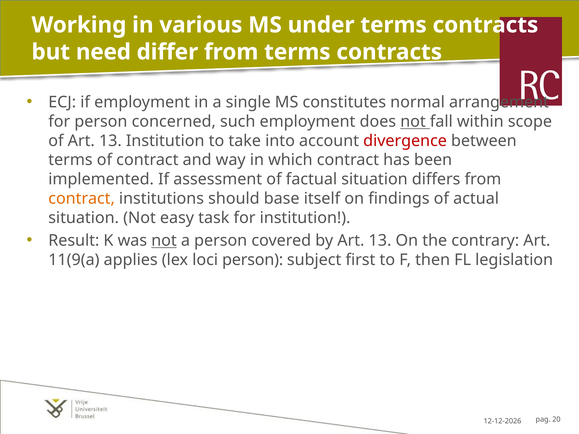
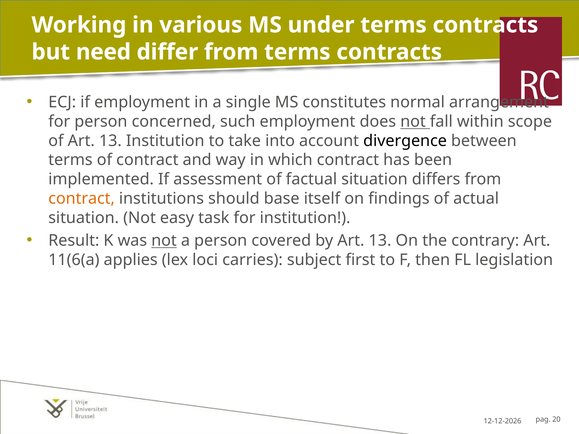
divergence colour: red -> black (405, 141)
11(9(a: 11(9(a -> 11(6(a (74, 260)
loci person: person -> carries (253, 260)
